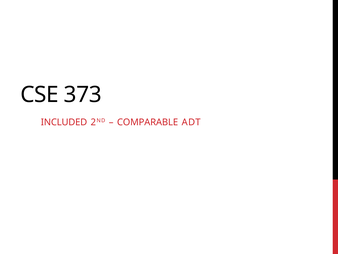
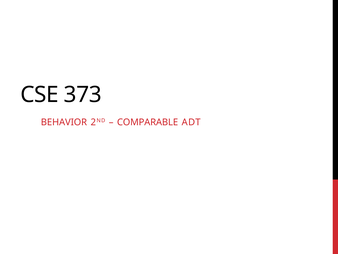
INCLUDED: INCLUDED -> BEHAVIOR (64, 122)
